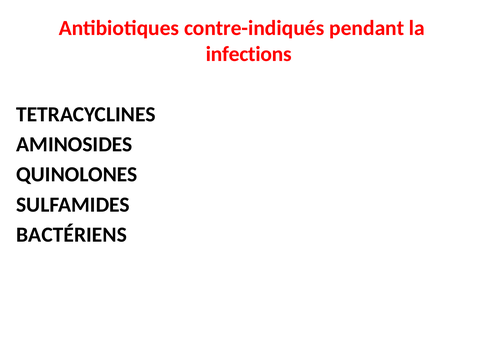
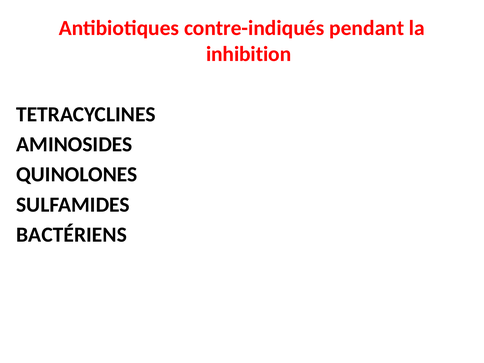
infections: infections -> inhibition (249, 54)
